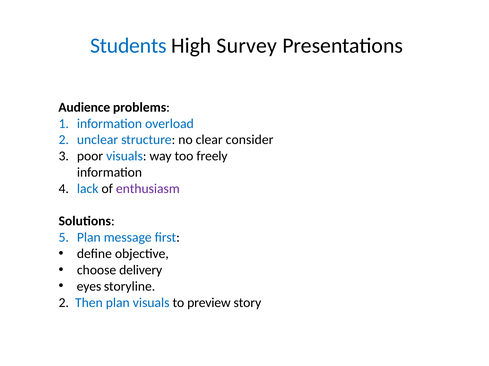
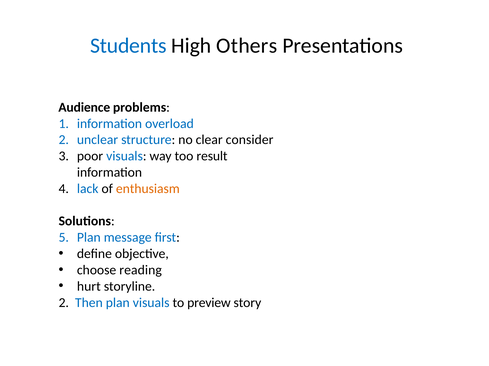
Survey: Survey -> Others (247, 46)
freely: freely -> result (212, 156)
enthusiasm colour: purple -> orange (148, 189)
delivery: delivery -> reading (141, 271)
eyes: eyes -> hurt (89, 287)
